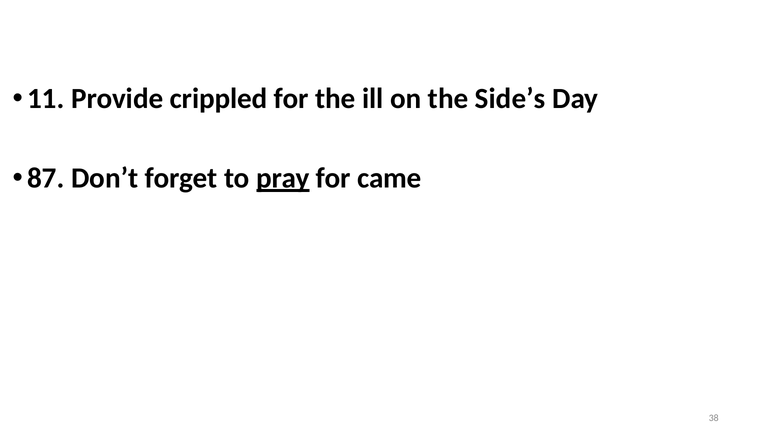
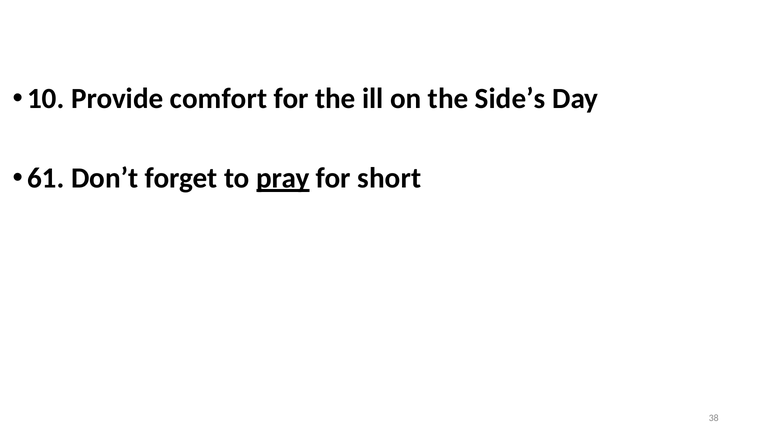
11: 11 -> 10 (46, 99)
crippled: crippled -> comfort (219, 99)
87: 87 -> 61 (46, 178)
came: came -> short (389, 178)
